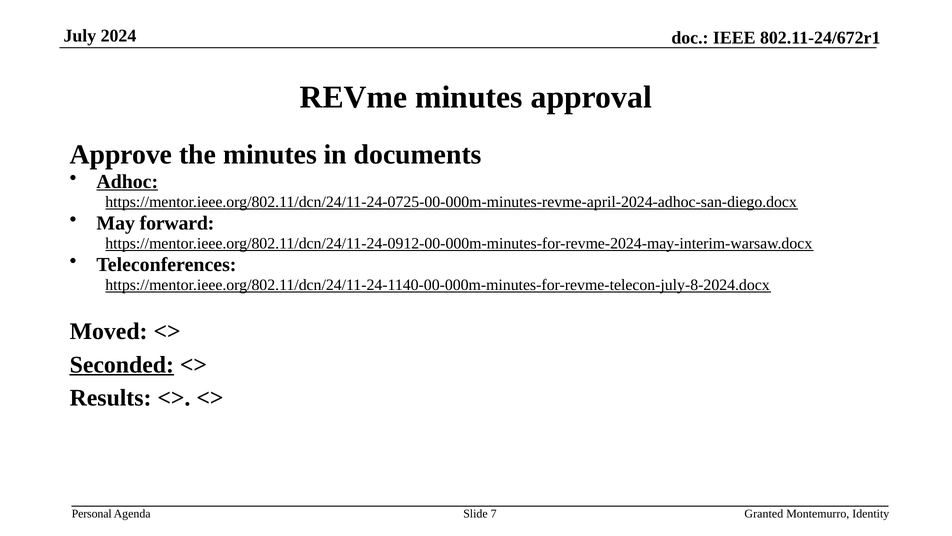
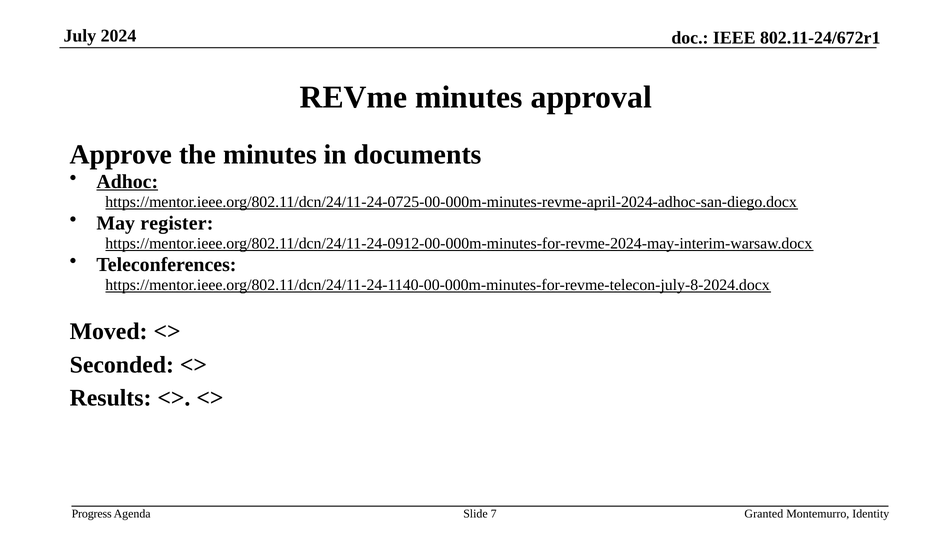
forward: forward -> register (177, 223)
Seconded underline: present -> none (122, 364)
Personal: Personal -> Progress (92, 514)
